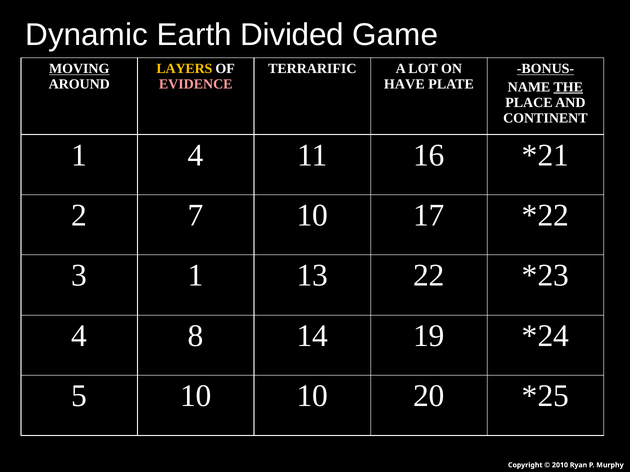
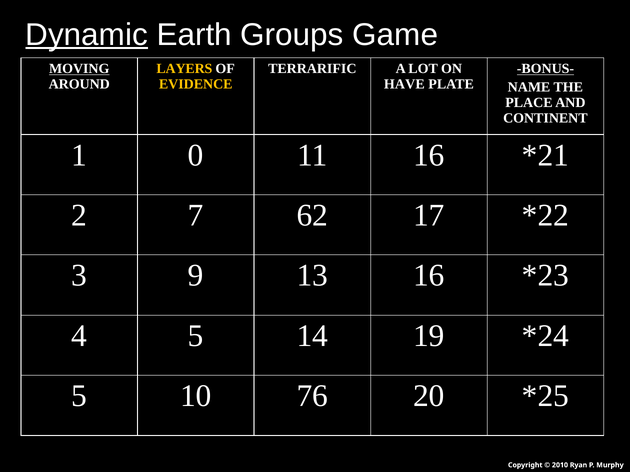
Dynamic underline: none -> present (87, 35)
Divided: Divided -> Groups (292, 35)
EVIDENCE colour: pink -> yellow (196, 84)
THE underline: present -> none (568, 87)
1 4: 4 -> 0 (196, 155)
7 10: 10 -> 62 (312, 216)
3 1: 1 -> 9 (196, 276)
13 22: 22 -> 16 (429, 276)
4 8: 8 -> 5 (196, 336)
10 10: 10 -> 76 (312, 397)
